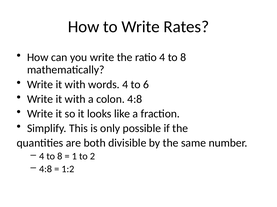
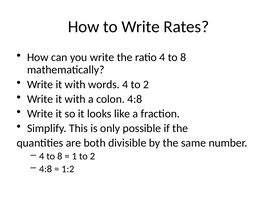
4 to 6: 6 -> 2 (146, 85)
